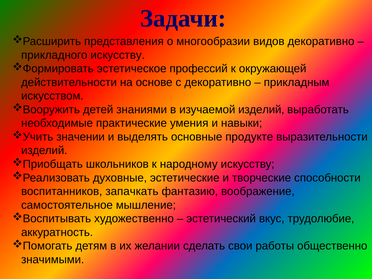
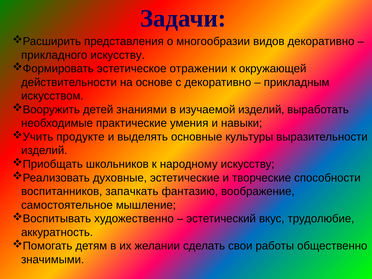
профессий: профессий -> отражении (199, 69)
значении: значении -> продукте (80, 137)
продукте: продукте -> культуры (249, 137)
